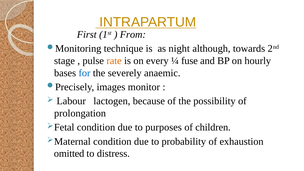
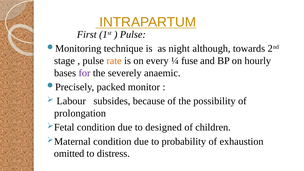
From: From -> Pulse (133, 35)
for colour: blue -> purple (84, 73)
images: images -> packed (111, 87)
lactogen: lactogen -> subsides (112, 101)
purposes: purposes -> designed (164, 127)
